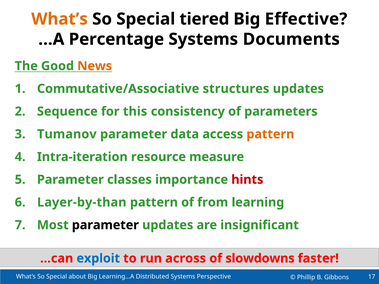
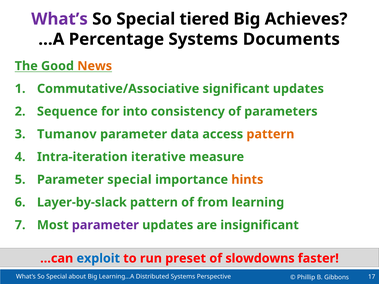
What’s colour: orange -> purple (60, 19)
Effective: Effective -> Achieves (306, 19)
structures: structures -> significant (236, 89)
this: this -> into (135, 112)
resource: resource -> iterative (158, 157)
Parameter classes: classes -> special (129, 180)
hints colour: red -> orange (247, 180)
Layer-by-than: Layer-by-than -> Layer-by-slack (82, 202)
parameter colour: black -> purple (105, 225)
across: across -> preset (186, 259)
